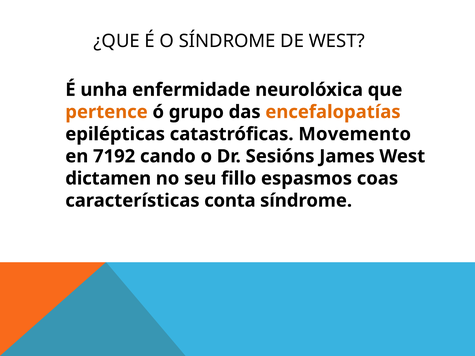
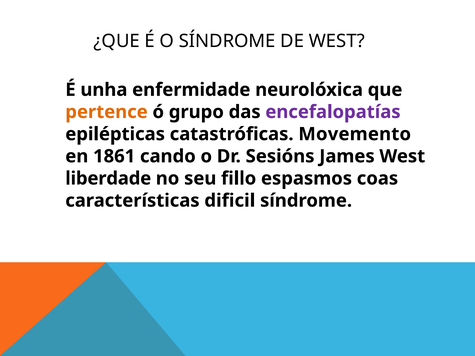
encefalopatías colour: orange -> purple (333, 112)
7192: 7192 -> 1861 (114, 156)
dictamen: dictamen -> liberdade (108, 179)
conta: conta -> dificil (230, 201)
